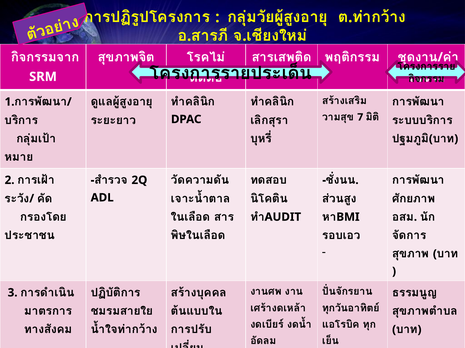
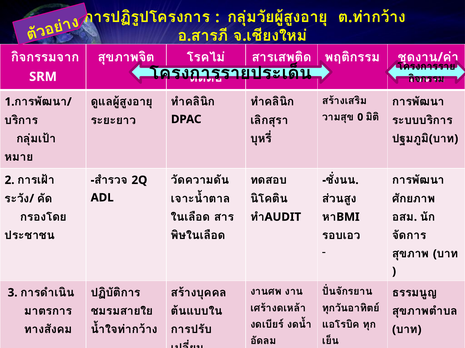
7: 7 -> 0 (360, 117)
